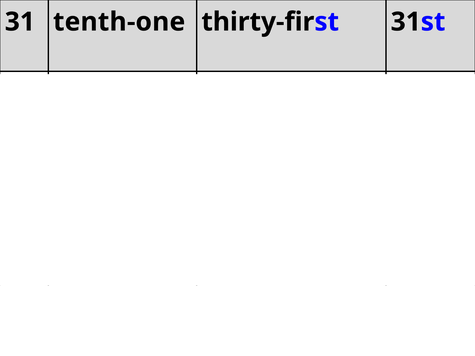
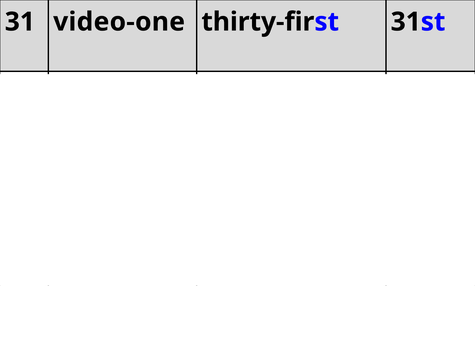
tenth-one: tenth-one -> video-one (119, 22)
